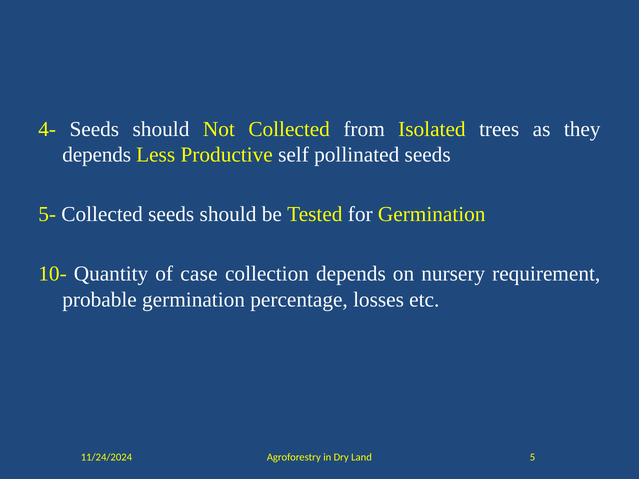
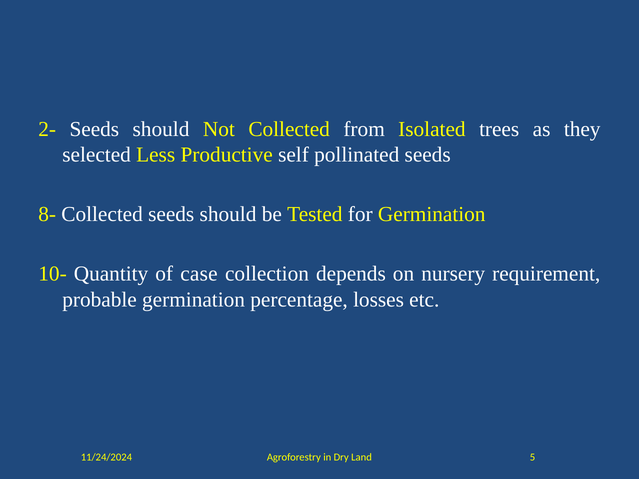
4-: 4- -> 2- (47, 129)
depends: depends -> selected (97, 155)
5-: 5- -> 8- (47, 214)
